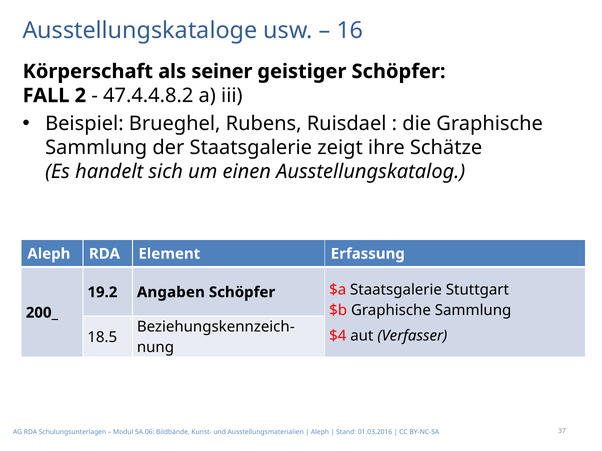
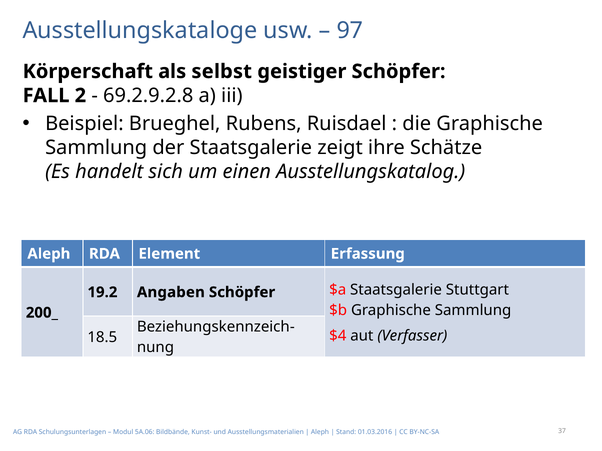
16: 16 -> 97 (350, 30)
seiner: seiner -> selbst (222, 72)
47.4.4.8.2: 47.4.4.8.2 -> 69.2.9.2.8 (148, 96)
